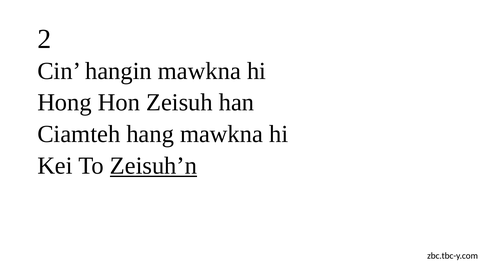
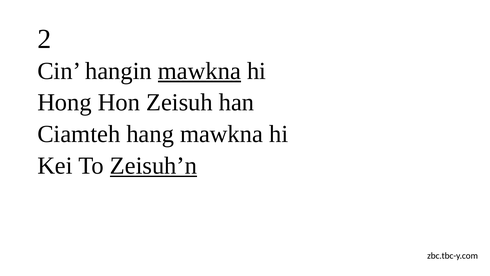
mawkna underline: none -> present (199, 71)
